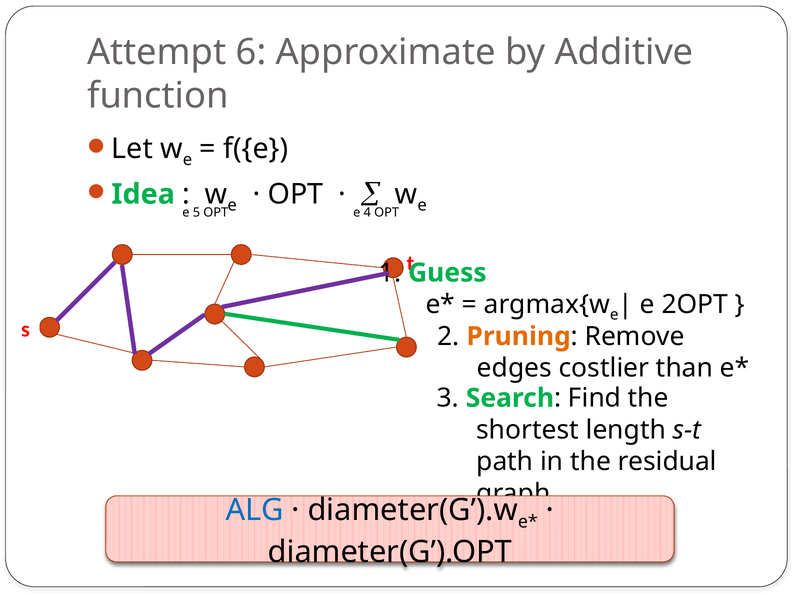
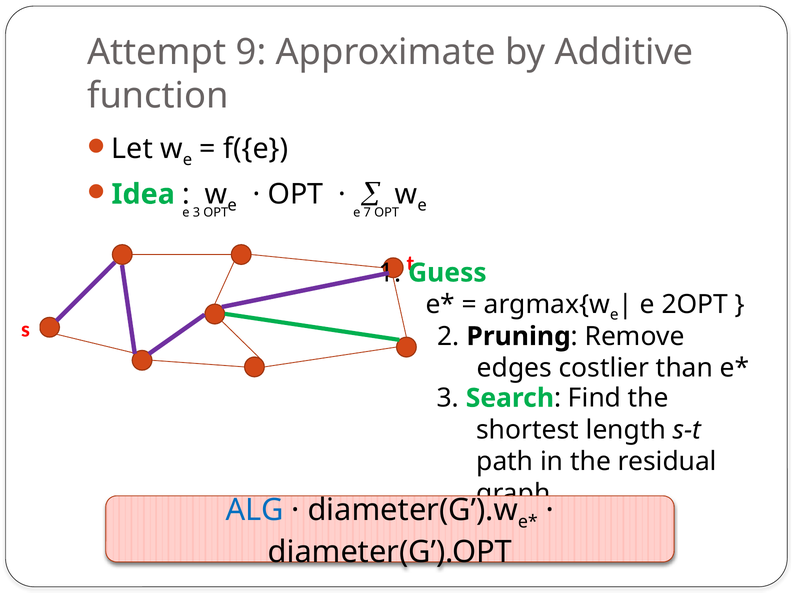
6: 6 -> 9 (251, 52)
5: 5 -> 3 (196, 212)
4: 4 -> 7 (367, 212)
Pruning colour: orange -> black (519, 336)
